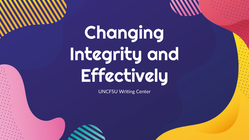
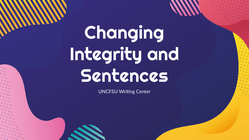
Effectively: Effectively -> Sentences (124, 76)
